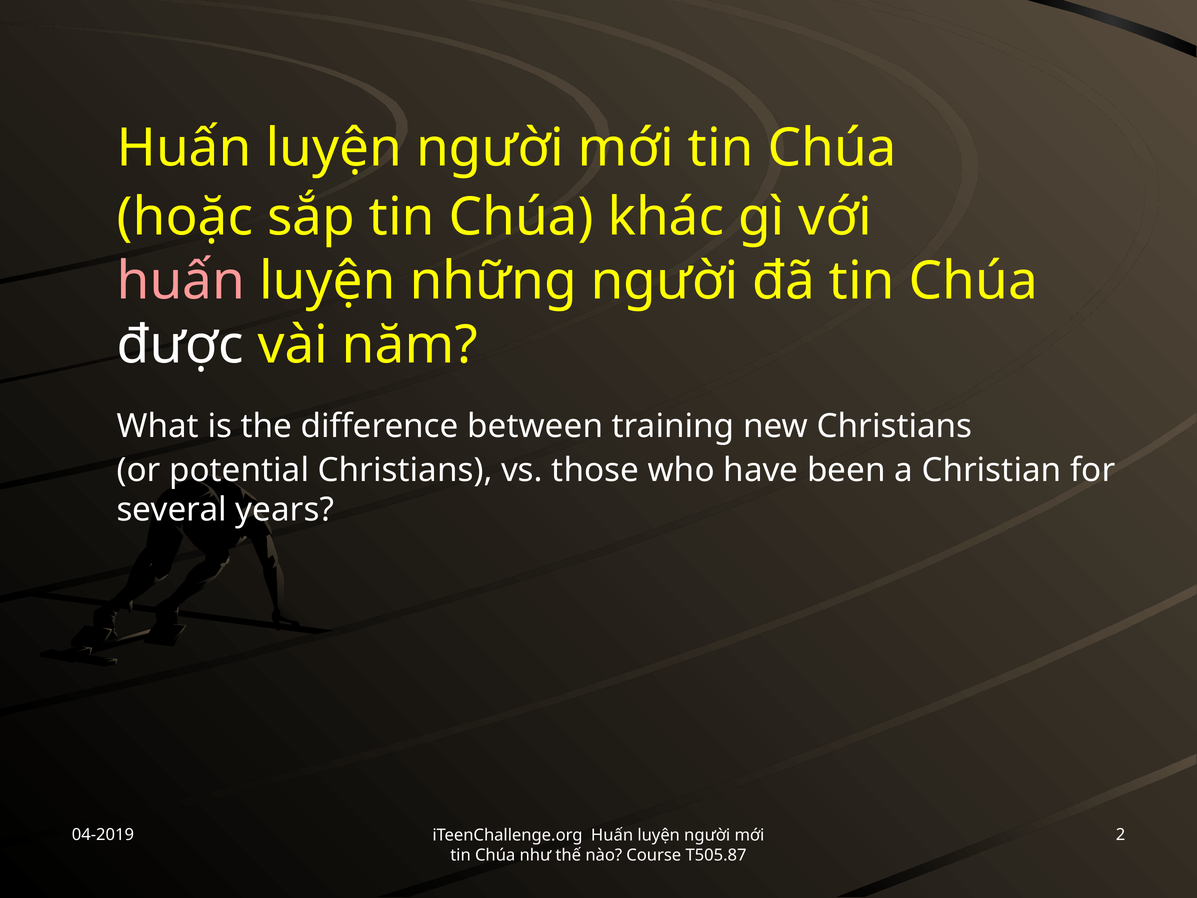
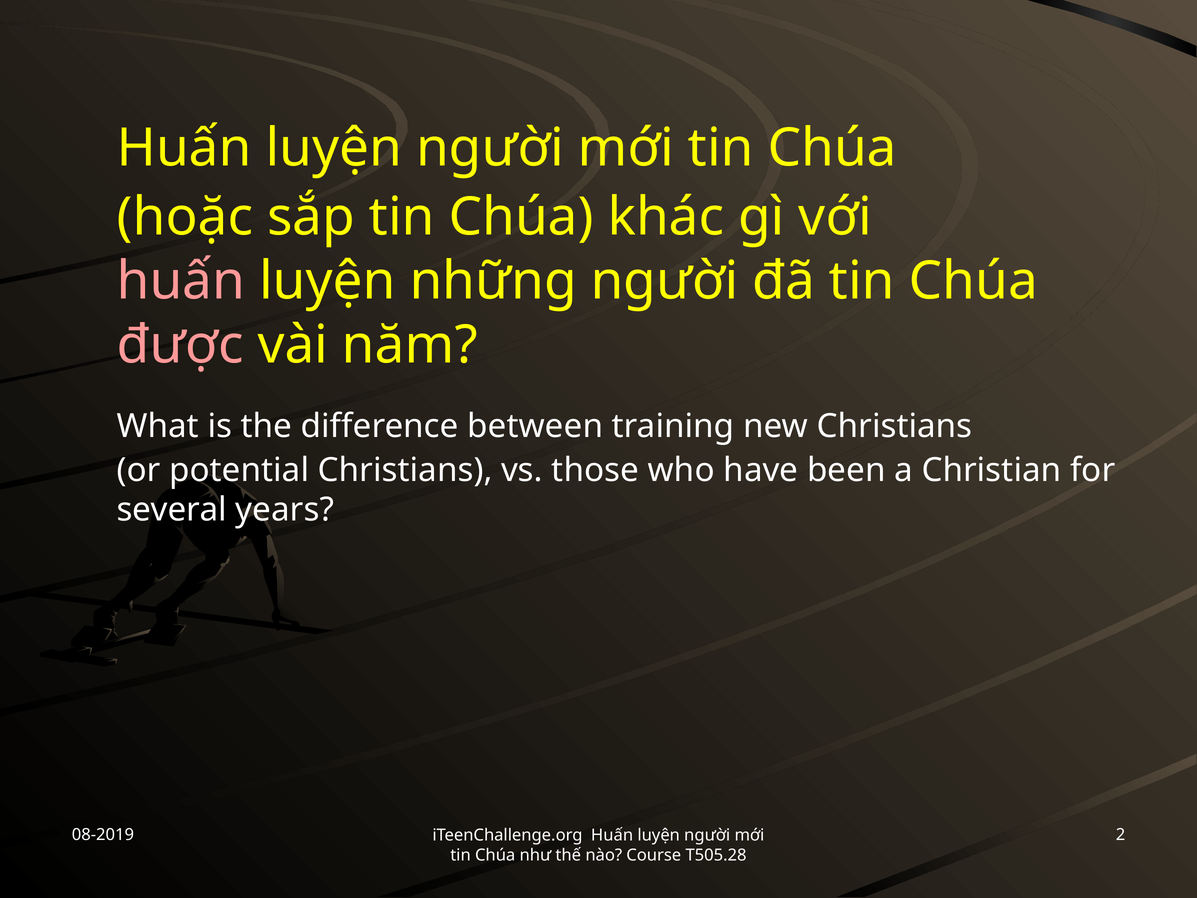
được colour: white -> pink (180, 345)
04-2019: 04-2019 -> 08-2019 (103, 834)
T505.87: T505.87 -> T505.28 (716, 855)
